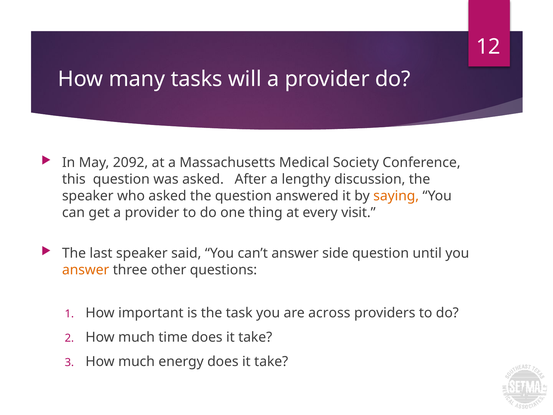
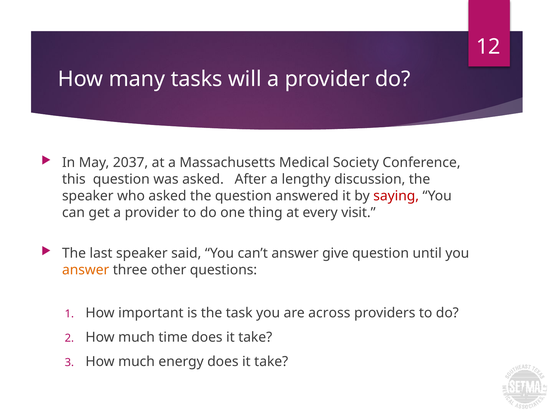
2092: 2092 -> 2037 (131, 163)
saying colour: orange -> red (396, 196)
side: side -> give (335, 253)
